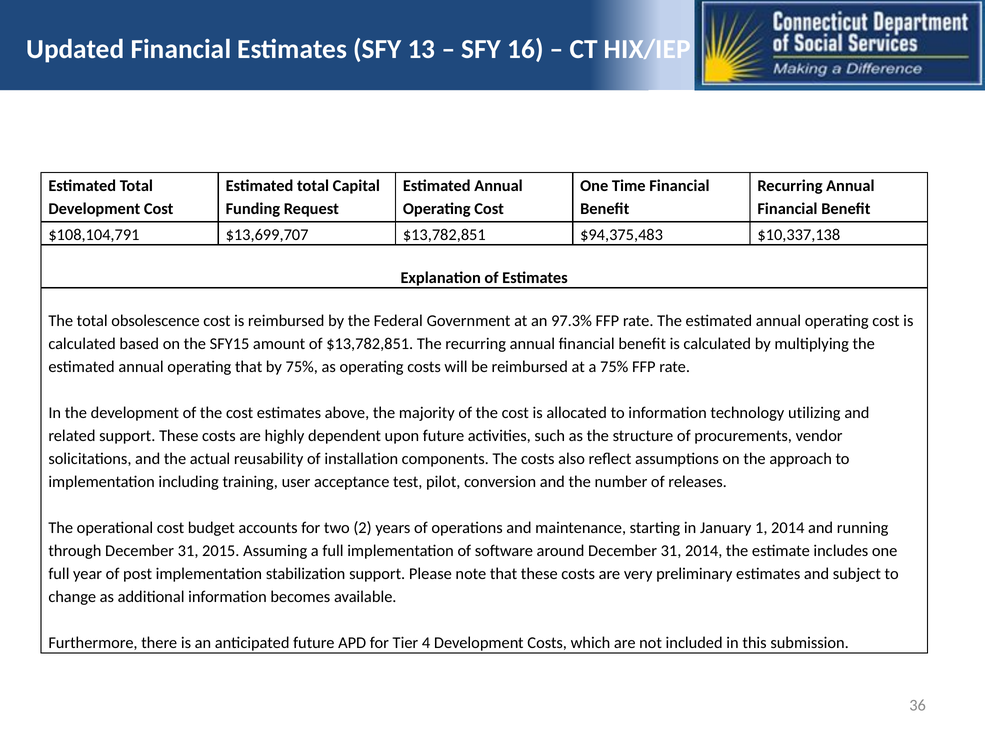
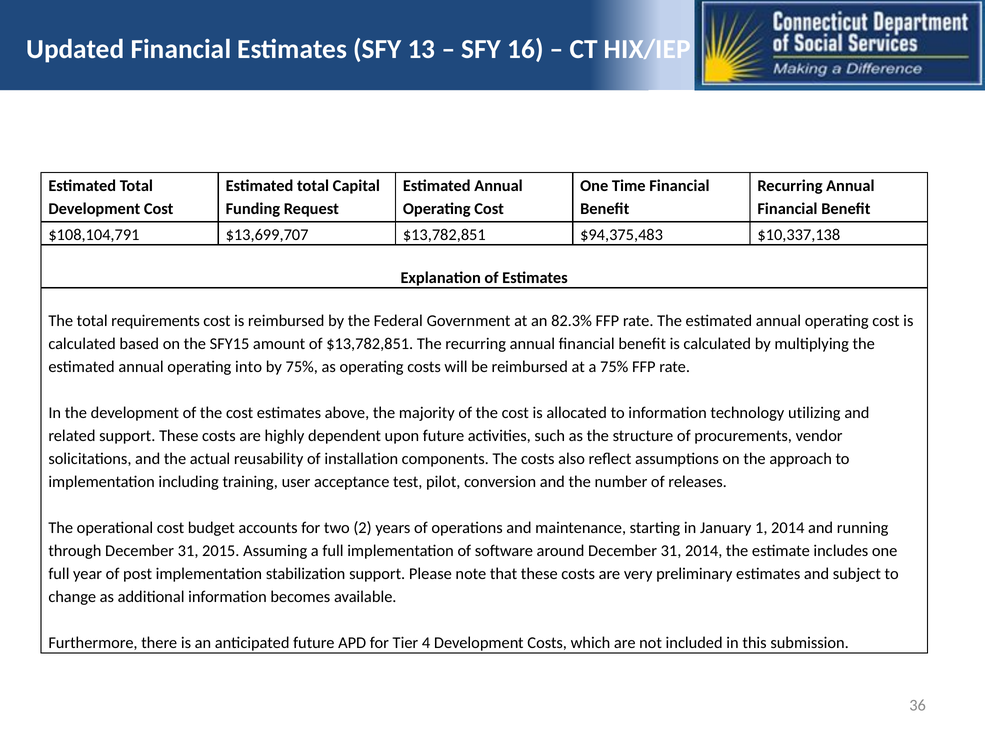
obsolescence: obsolescence -> requirements (156, 321)
97.3%: 97.3% -> 82.3% (572, 321)
operating that: that -> into (249, 367)
